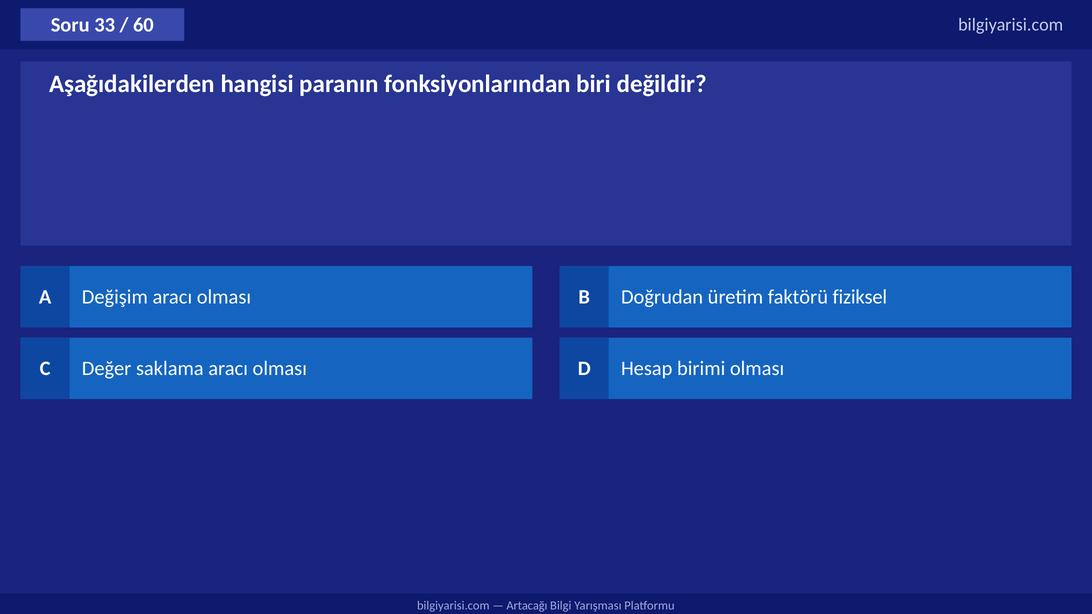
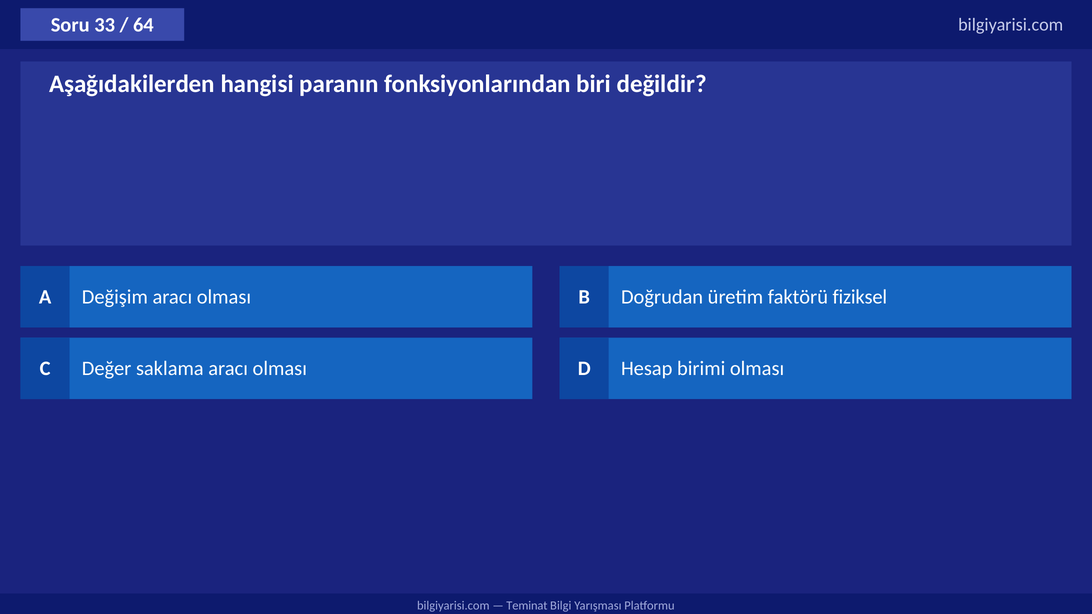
60: 60 -> 64 (143, 25)
Artacağı: Artacağı -> Teminat (527, 606)
